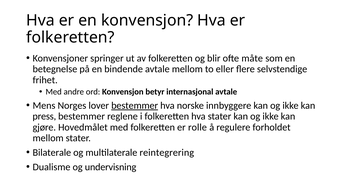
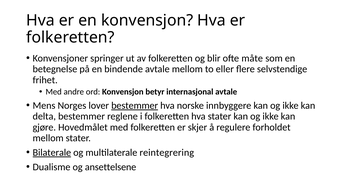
press: press -> delta (44, 116)
rolle: rolle -> skjer (198, 127)
Bilaterale underline: none -> present (52, 152)
undervisning: undervisning -> ansettelsene (111, 167)
